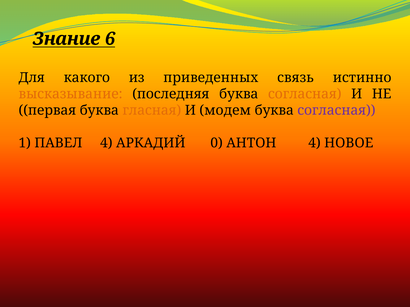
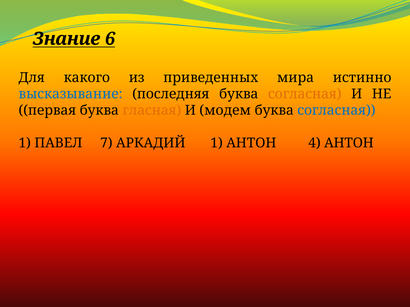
связь: связь -> мира (295, 78)
высказывание colour: orange -> blue (71, 94)
согласная colour: purple -> blue (336, 111)
ПАВЕЛ 4: 4 -> 7 (106, 143)
АРКАДИЙ 0: 0 -> 1 (217, 143)
4 НОВОЕ: НОВОЕ -> АНТОН (349, 143)
